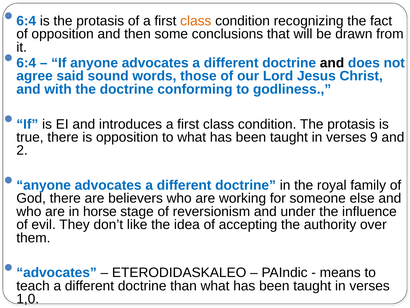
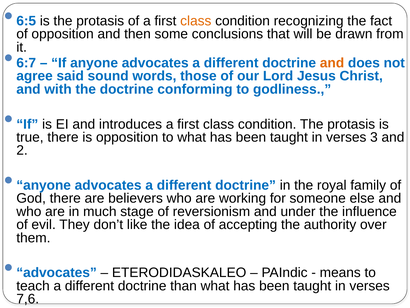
6:4: 6:4 -> 6:5 (26, 21)
6:4: 6:4 -> 6:7 (26, 63)
and colour: black -> orange (332, 63)
9: 9 -> 3 (374, 137)
horse: horse -> much (100, 211)
1,0: 1,0 -> 7,6 (28, 299)
